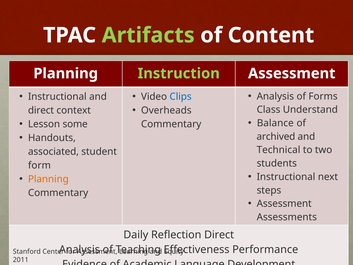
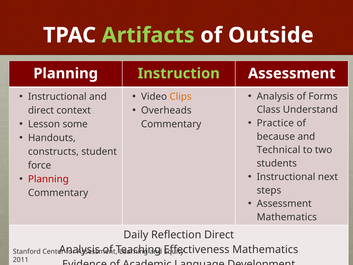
Content: Content -> Outside (271, 35)
Clips colour: blue -> orange (181, 97)
Balance: Balance -> Practice (275, 123)
archived: archived -> because (276, 136)
associated: associated -> constructs (53, 151)
form: form -> force (40, 165)
Planning colour: orange -> red (48, 179)
Assessments: Assessments -> Mathematics (287, 217)
Performance: Performance -> Mathematics (265, 249)
